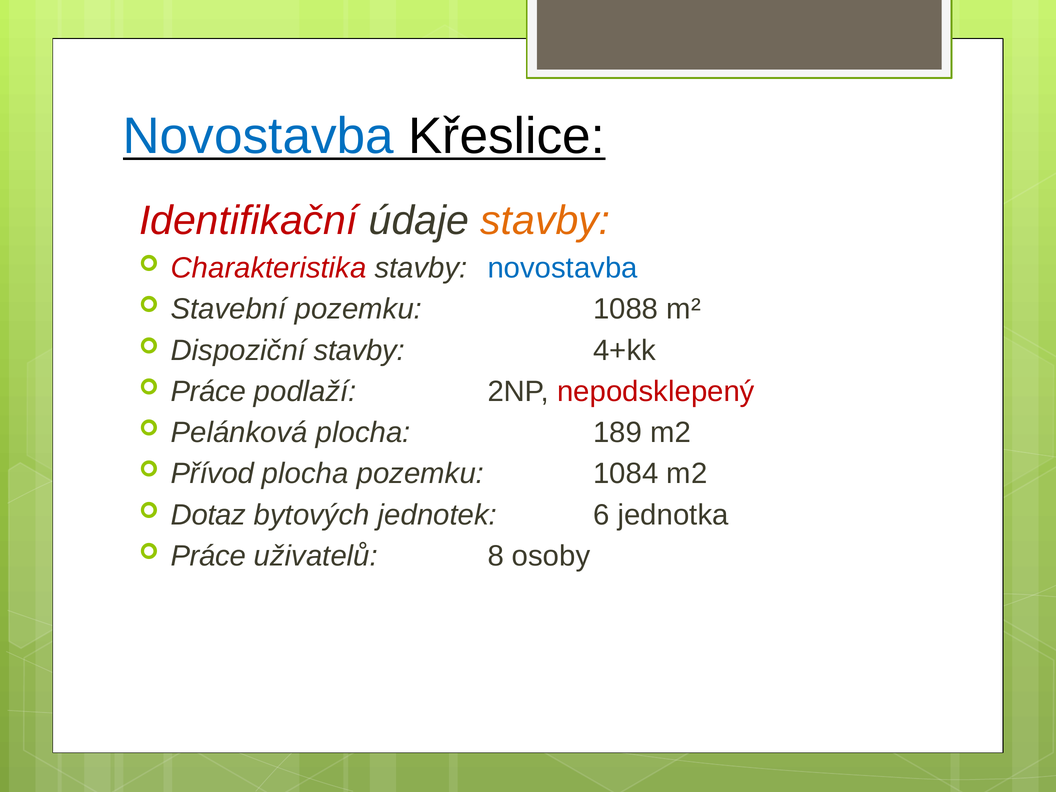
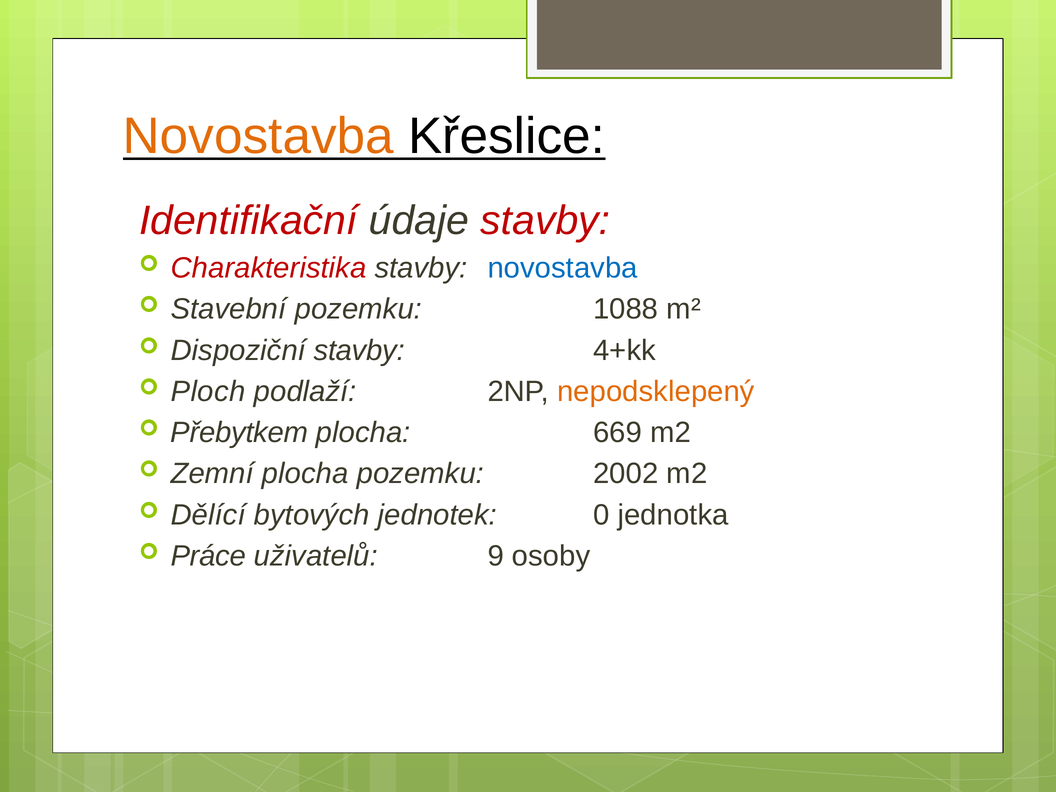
Novostavba colour: blue -> orange (258, 136)
stavby colour: orange -> red (545, 221)
Práce: Práce -> Ploch (208, 391)
nepodsklepený colour: red -> orange (656, 391)
Pelánková: Pelánková -> Přebytkem (239, 433)
189: 189 -> 669 (618, 433)
Přívod: Přívod -> Zemní (212, 474)
1084: 1084 -> 2002 (626, 474)
Dotaz: Dotaz -> Dělící (208, 515)
6: 6 -> 0 (601, 515)
8: 8 -> 9 (496, 556)
